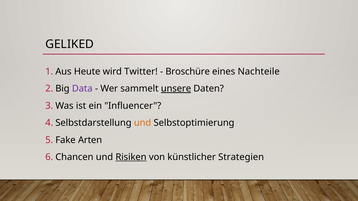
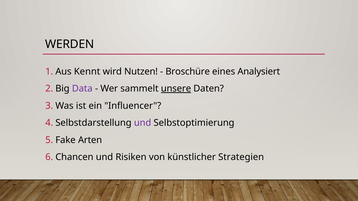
GELIKED: GELIKED -> WERDEN (70, 44)
Heute: Heute -> Kennt (87, 72)
Twitter: Twitter -> Nutzen (141, 72)
Nachteile: Nachteile -> Analysiert (259, 72)
und colour: orange -> purple (143, 123)
Risiken underline: present -> none (131, 157)
